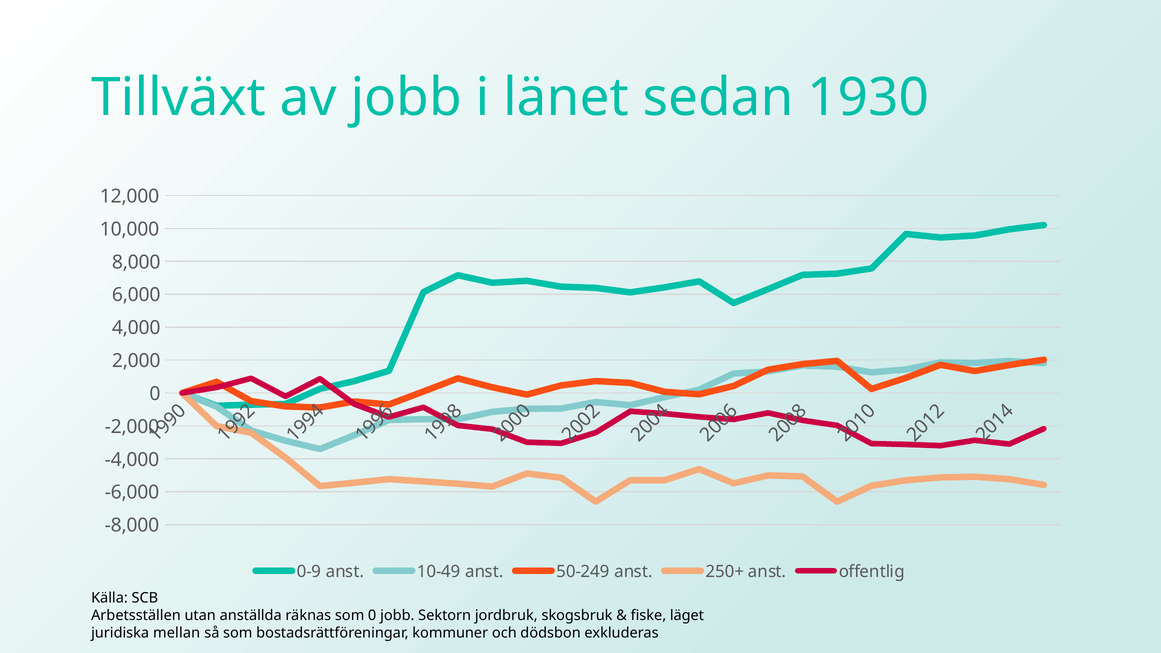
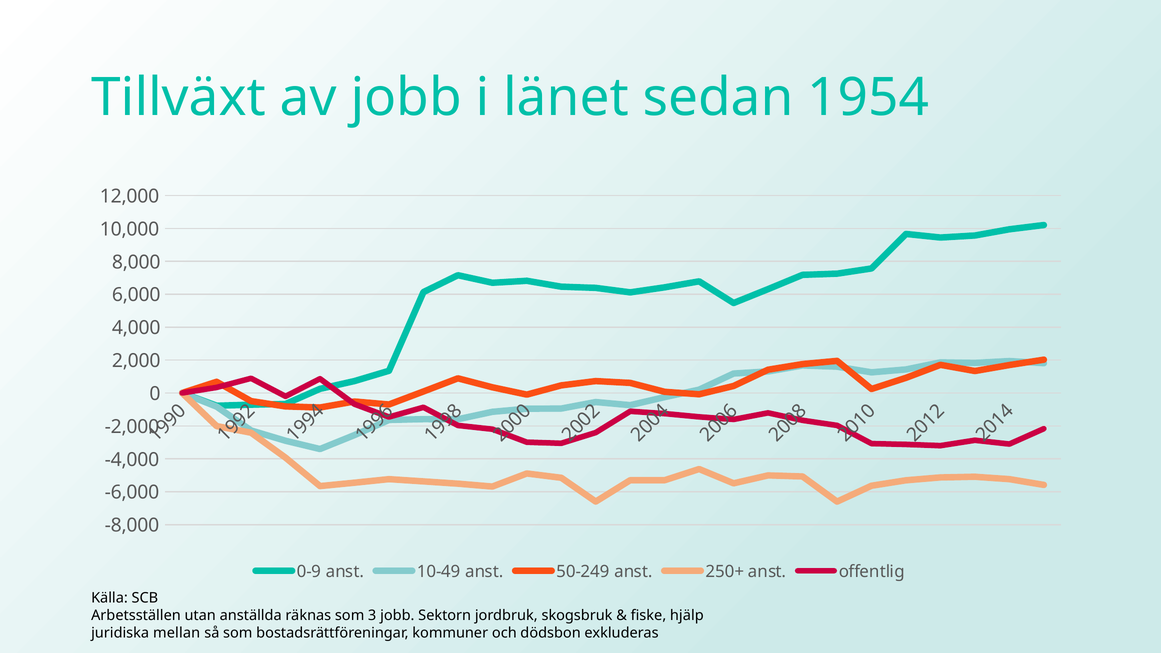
1930: 1930 -> 1954 (868, 98)
som 0: 0 -> 3 (372, 616)
läget: läget -> hjälp (687, 616)
